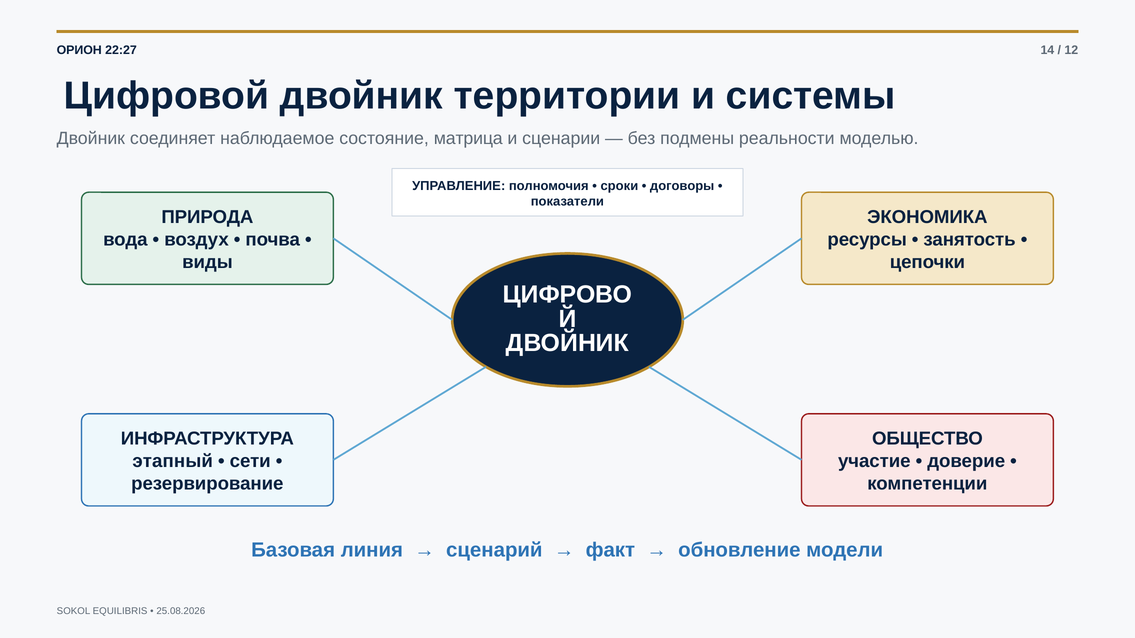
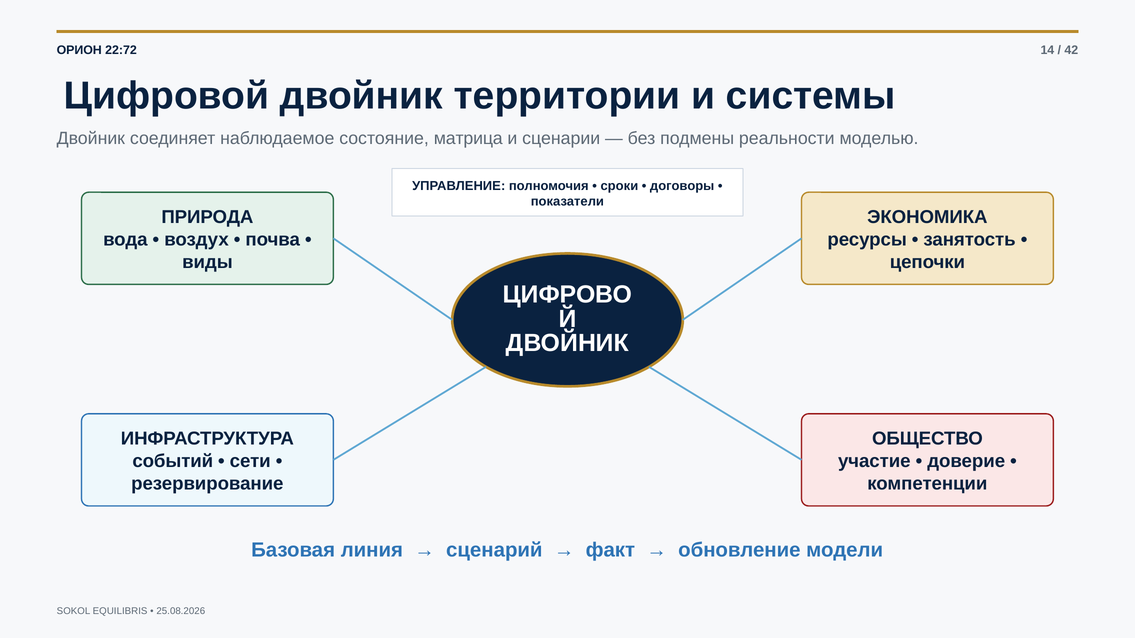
22:27: 22:27 -> 22:72 (121, 50)
12: 12 -> 42 (1071, 50)
этапный: этапный -> событий (173, 461)
